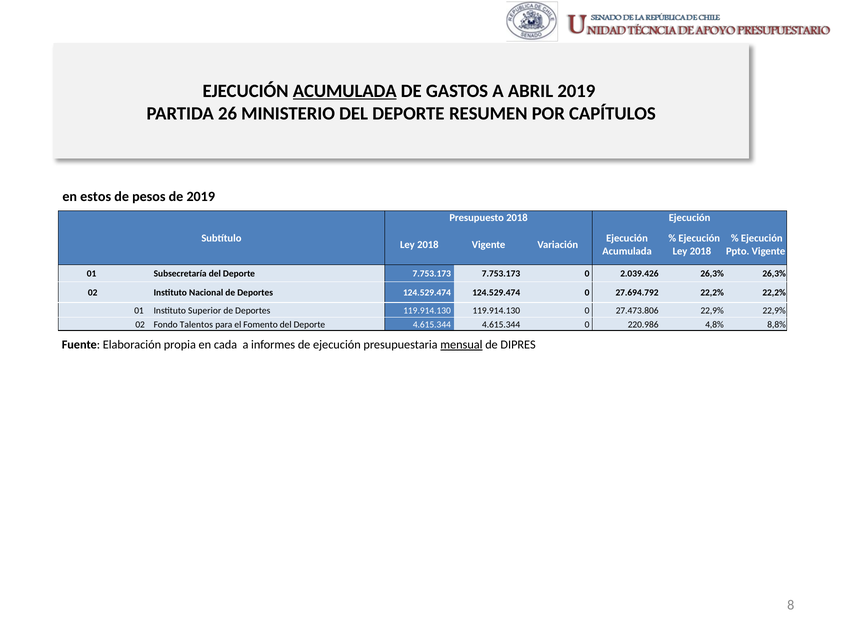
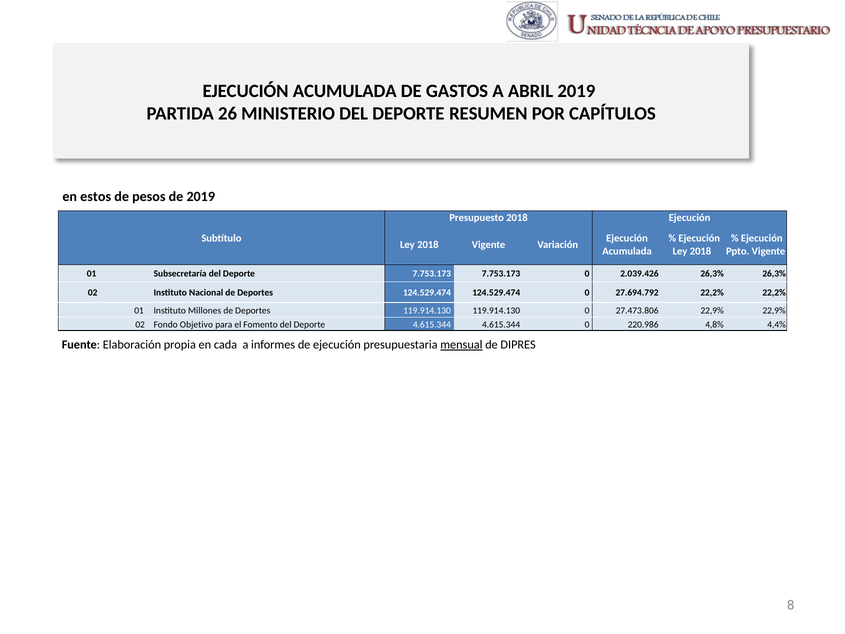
ACUMULADA underline: present -> none (345, 91)
Superior: Superior -> Millones (205, 310)
Talentos: Talentos -> Objetivo (196, 324)
8,8%: 8,8% -> 4,4% (777, 324)
